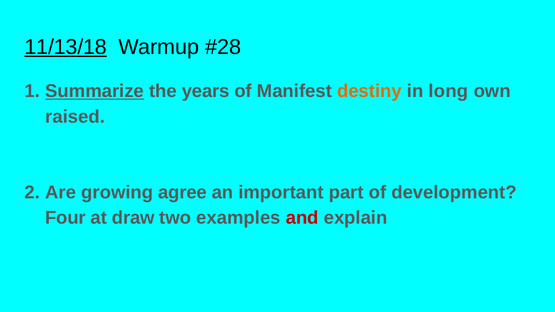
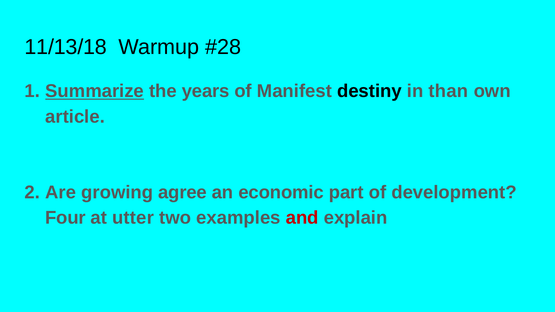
11/13/18 underline: present -> none (66, 47)
destiny colour: orange -> black (369, 91)
long: long -> than (448, 91)
raised: raised -> article (75, 117)
important: important -> economic (281, 192)
draw: draw -> utter (133, 218)
